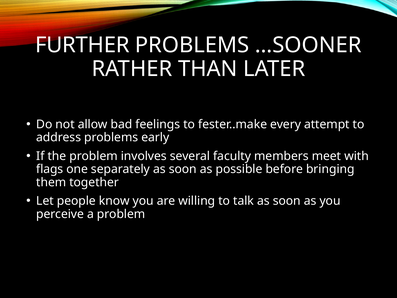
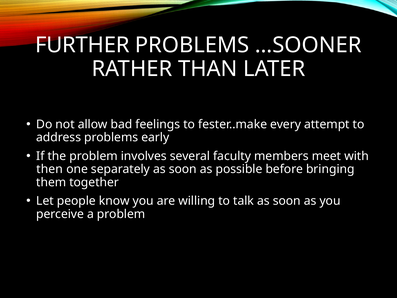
flags: flags -> then (50, 169)
